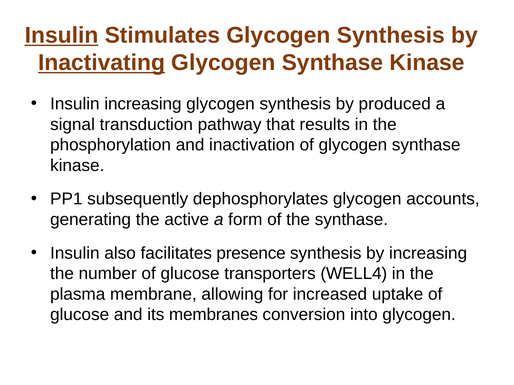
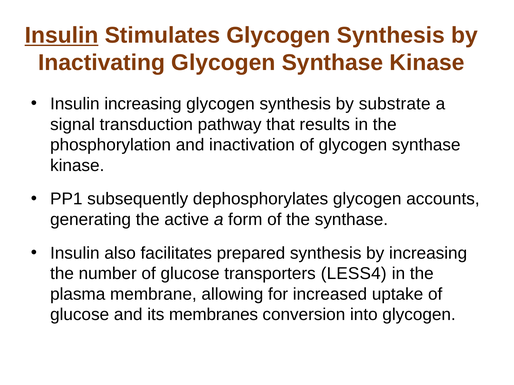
Inactivating underline: present -> none (102, 63)
produced: produced -> substrate (395, 104)
presence: presence -> prepared (251, 253)
WELL4: WELL4 -> LESS4 (354, 274)
